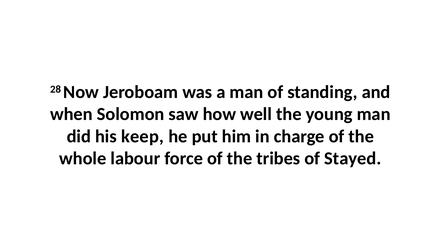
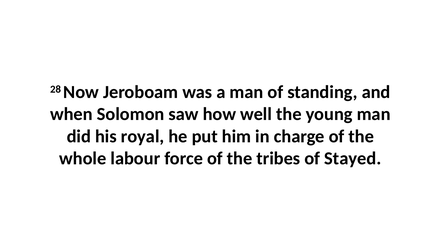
keep: keep -> royal (143, 136)
